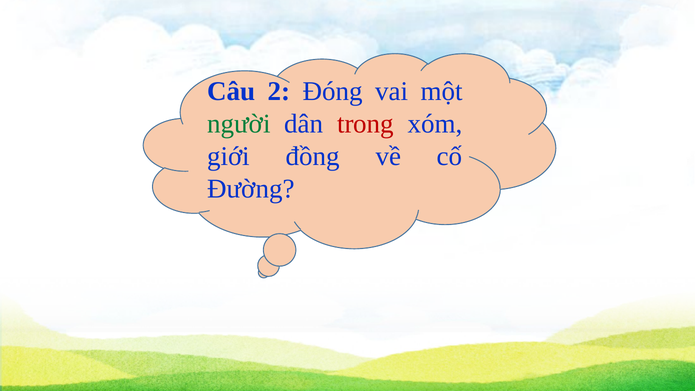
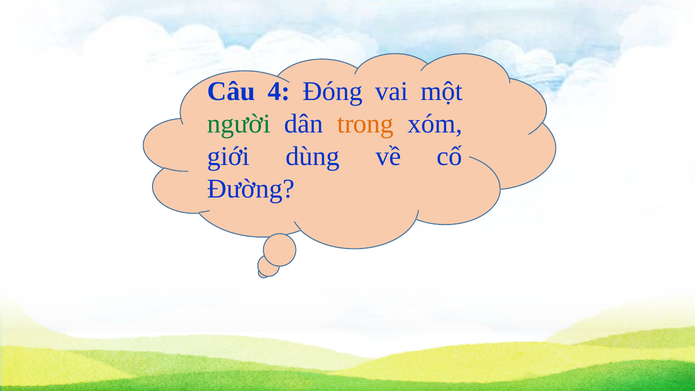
2: 2 -> 4 (279, 91)
trong colour: red -> orange (366, 124)
đồng: đồng -> dùng (313, 156)
